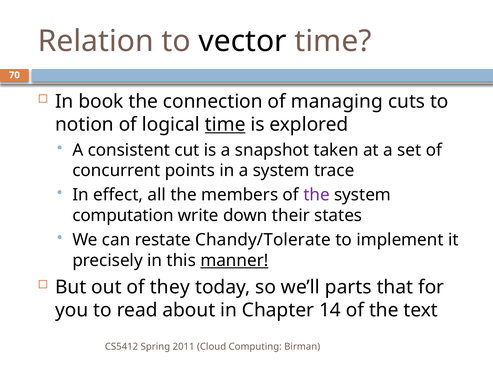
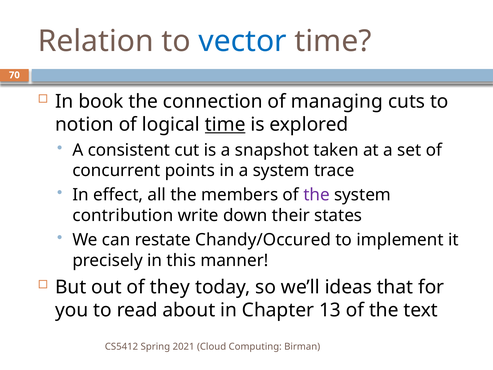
vector colour: black -> blue (243, 41)
computation: computation -> contribution (123, 215)
Chandy/Tolerate: Chandy/Tolerate -> Chandy/Occured (263, 240)
manner underline: present -> none (234, 260)
parts: parts -> ideas (348, 287)
14: 14 -> 13 (330, 310)
2011: 2011 -> 2021 (184, 347)
